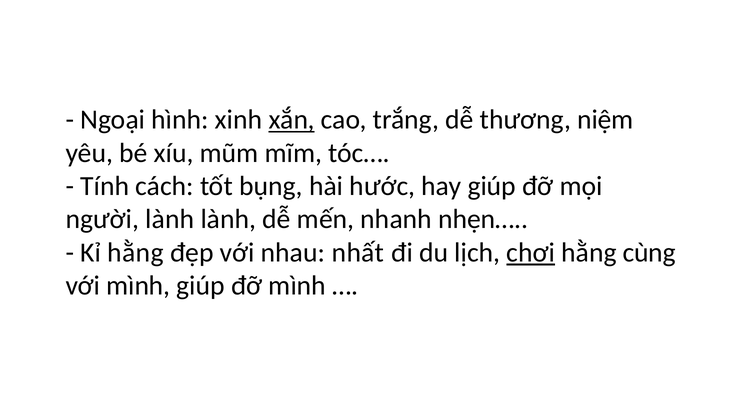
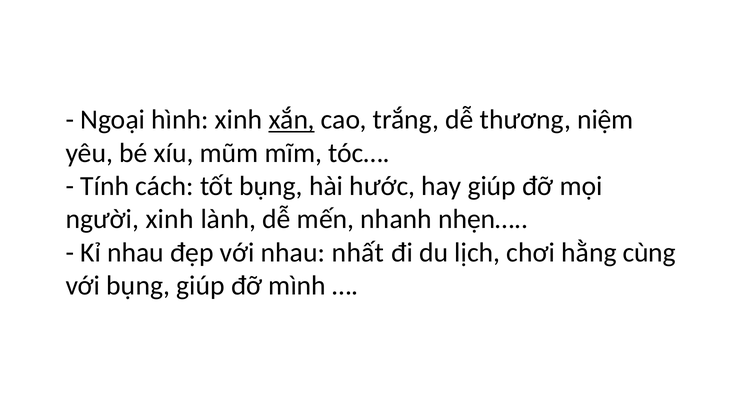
người lành: lành -> xinh (170, 219)
Kỉ hằng: hằng -> nhau (136, 253)
chơi underline: present -> none (531, 253)
với mình: mình -> bụng (138, 286)
